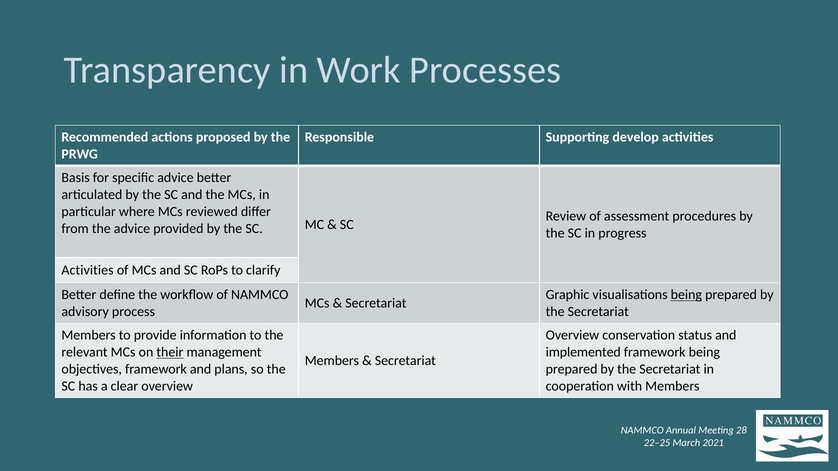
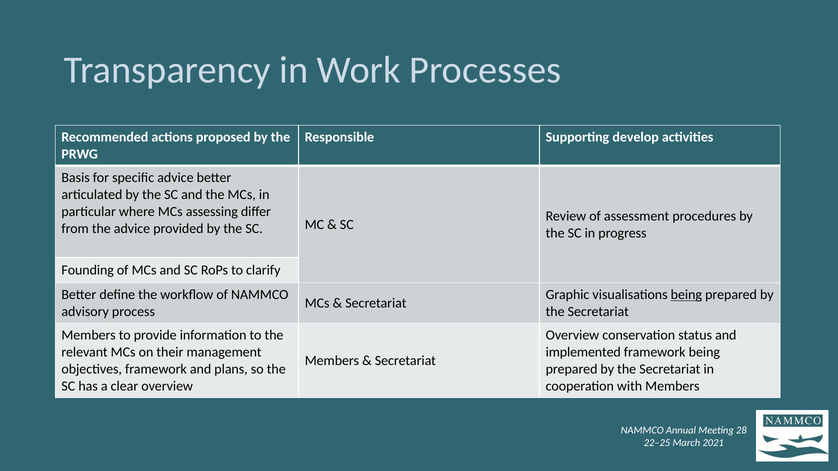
reviewed: reviewed -> assessing (212, 212)
Activities: Activities -> Founding (88, 271)
their underline: present -> none (170, 352)
